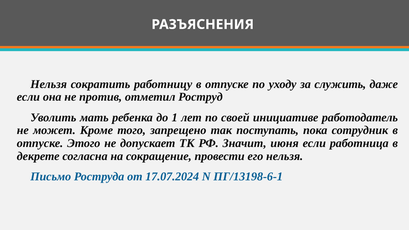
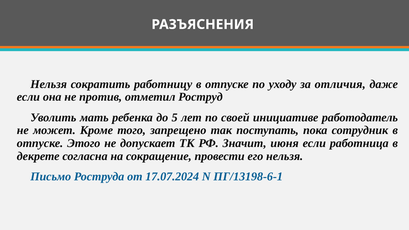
служить: служить -> отличия (340, 84)
1: 1 -> 5 (175, 118)
